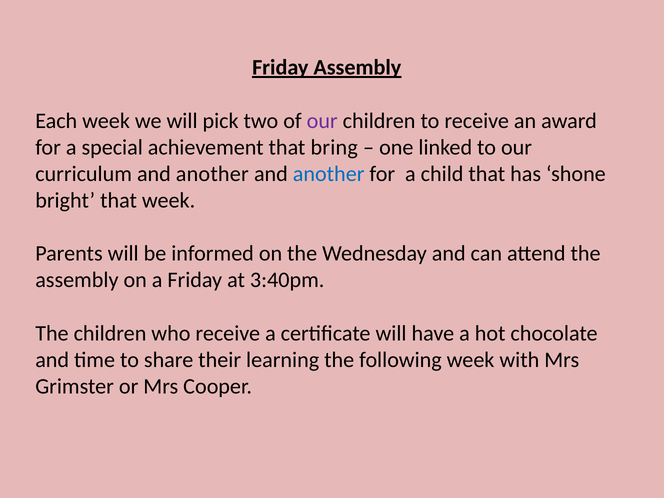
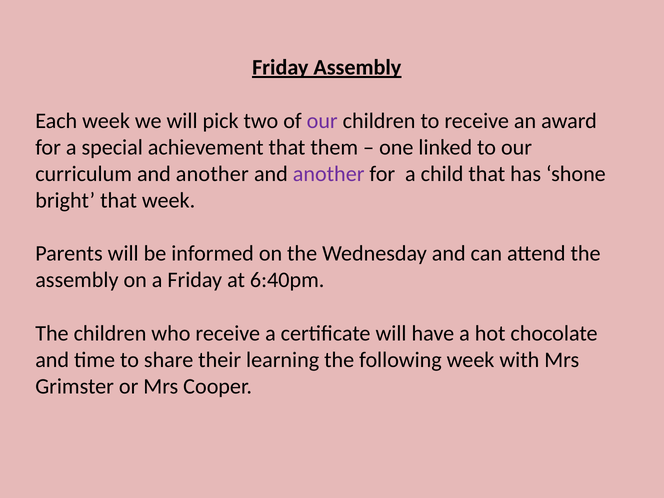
bring: bring -> them (334, 147)
another colour: blue -> purple (329, 174)
3:40pm: 3:40pm -> 6:40pm (287, 280)
